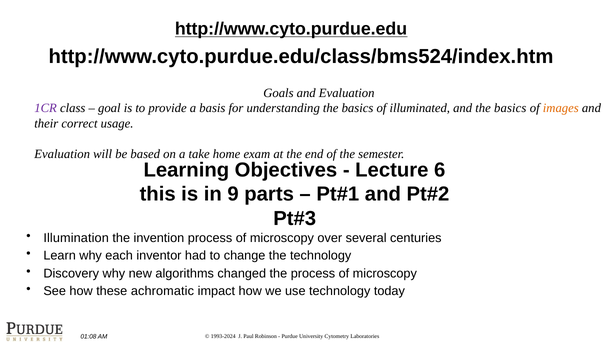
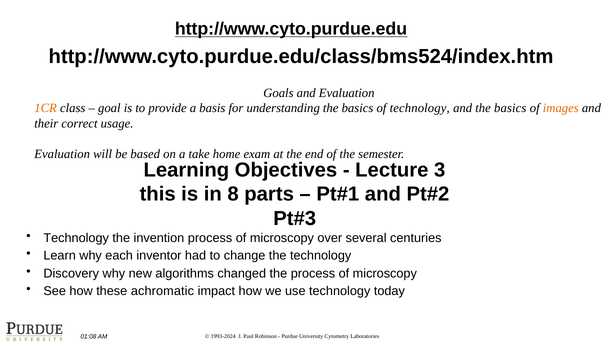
1CR colour: purple -> orange (46, 108)
of illuminated: illuminated -> technology (420, 108)
6: 6 -> 3 (440, 170)
9: 9 -> 8 (233, 194)
Illumination: Illumination -> Technology (76, 238)
